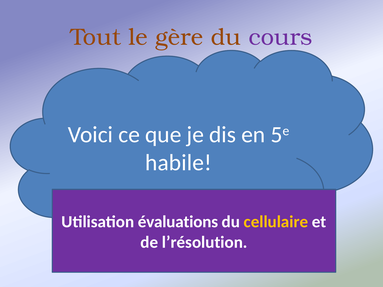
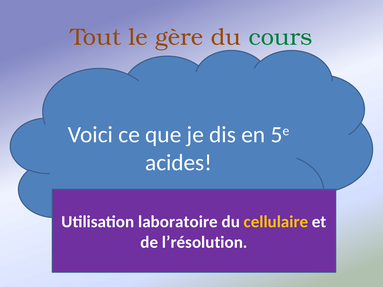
cours colour: purple -> green (280, 37)
habile: habile -> acides (179, 163)
évaluations: évaluations -> laboratoire (178, 222)
